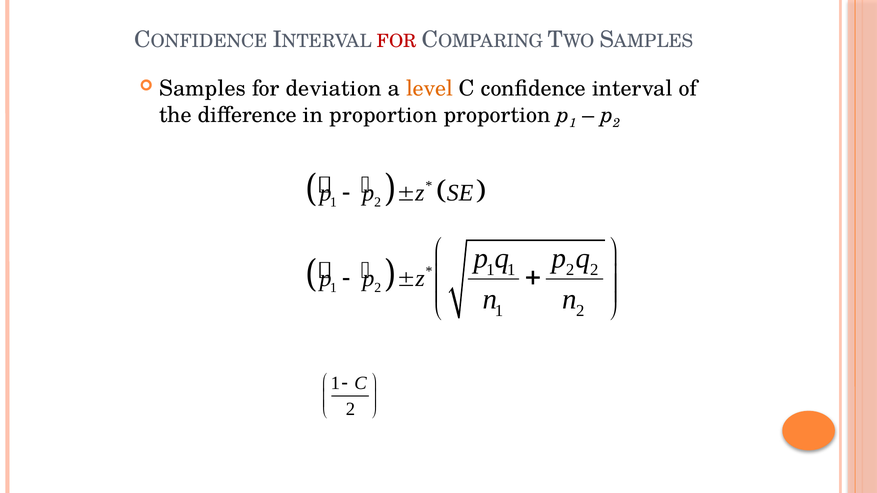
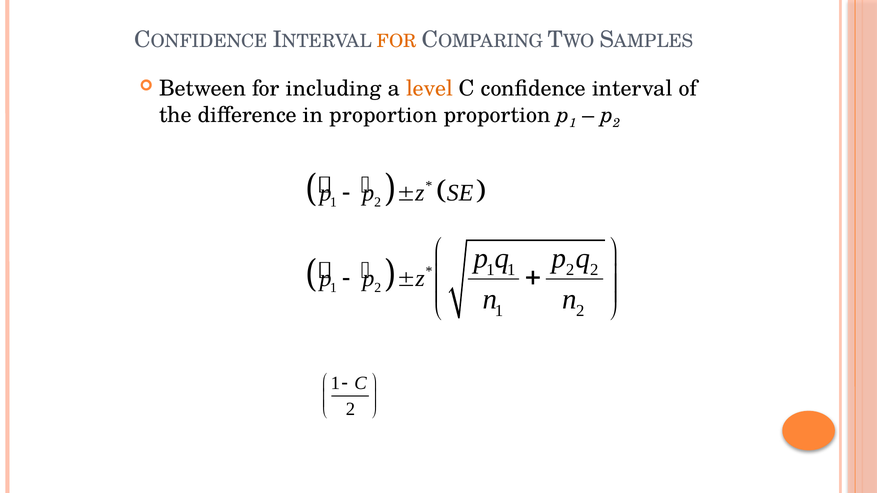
FOR colour: red -> orange (397, 41)
Samples: Samples -> Between (203, 89)
deviation: deviation -> including (334, 89)
